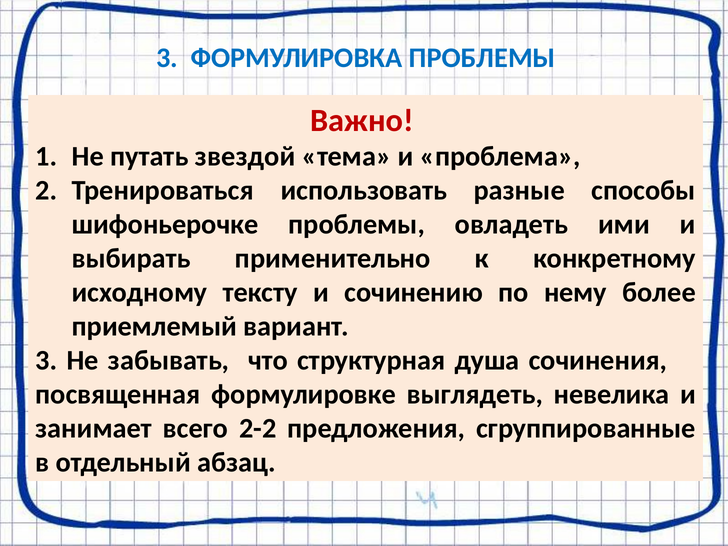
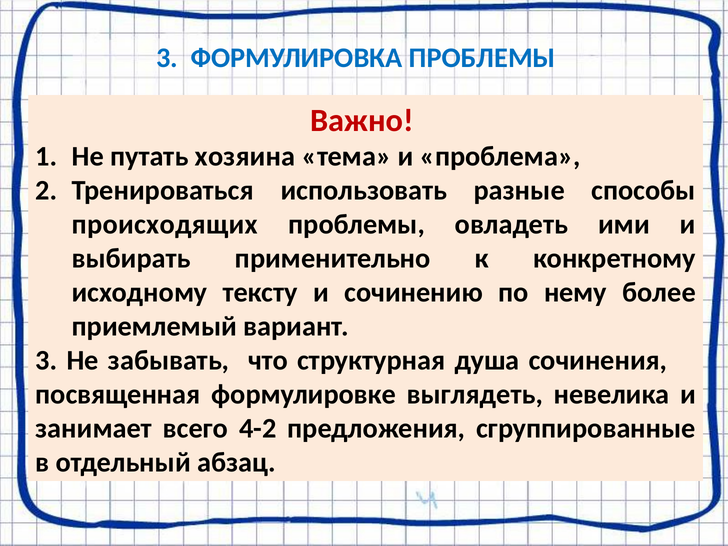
звездой: звездой -> хозяина (245, 156)
шифоньерочке: шифоньерочке -> происходящих (165, 224)
2-2: 2-2 -> 4-2 (258, 428)
